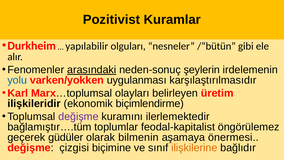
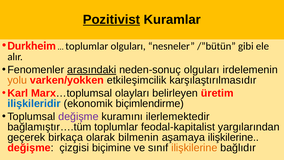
Pozitivist underline: none -> present (112, 20)
yapılabilir: yapılabilir -> toplumlar (87, 46)
neden-sonuç şeylerin: şeylerin -> olguları (202, 70)
yolu colour: blue -> orange (17, 80)
uygulanması: uygulanması -> etkileşimcilik (137, 80)
ilişkileridir colour: black -> blue (34, 103)
öngörülemez: öngörülemez -> yargılarından (249, 127)
güdüler: güdüler -> birkaça (66, 137)
aşamaya önermesi: önermesi -> ilişkilerine (233, 137)
